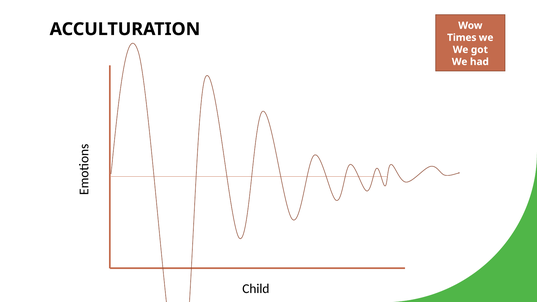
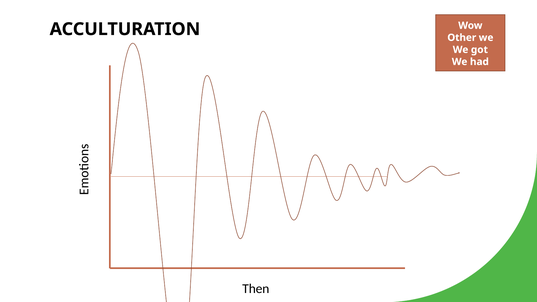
Times: Times -> Other (462, 38)
Child: Child -> Then (256, 289)
